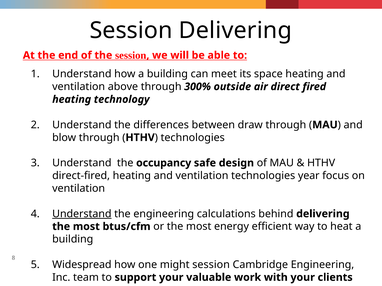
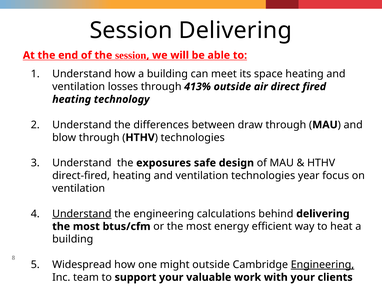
above: above -> losses (123, 87)
300%: 300% -> 413% (198, 87)
occupancy: occupancy -> exposures (164, 163)
might session: session -> outside (211, 265)
Engineering underline: none -> present (322, 265)
